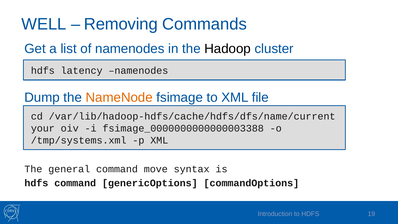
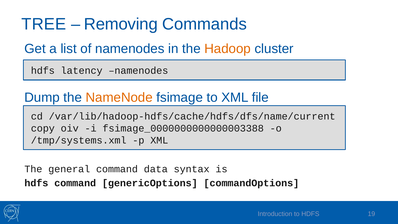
WELL: WELL -> TREE (44, 24)
Hadoop colour: black -> orange (228, 49)
your: your -> copy (43, 128)
move: move -> data (156, 169)
